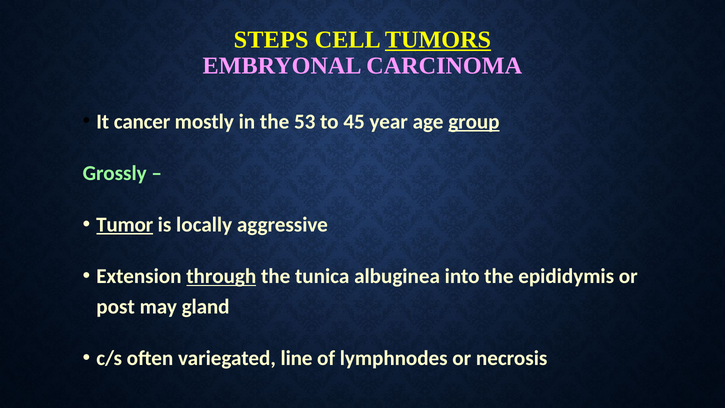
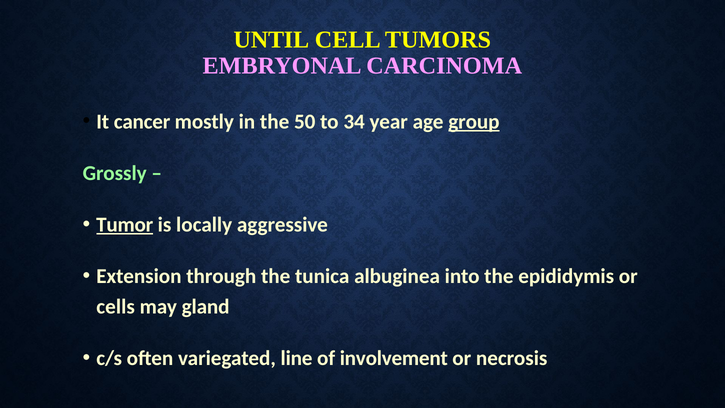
STEPS: STEPS -> UNTIL (271, 40)
TUMORS underline: present -> none (438, 40)
53: 53 -> 50 (305, 122)
45: 45 -> 34 (354, 122)
through underline: present -> none (221, 276)
post: post -> cells (116, 307)
lymphnodes: lymphnodes -> involvement (394, 358)
